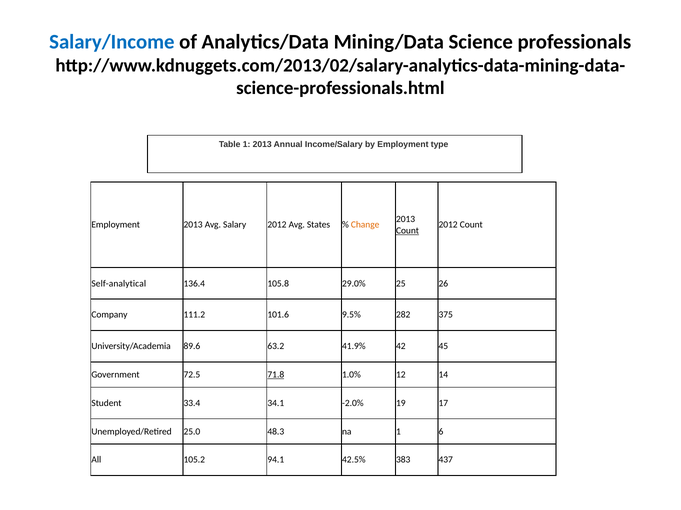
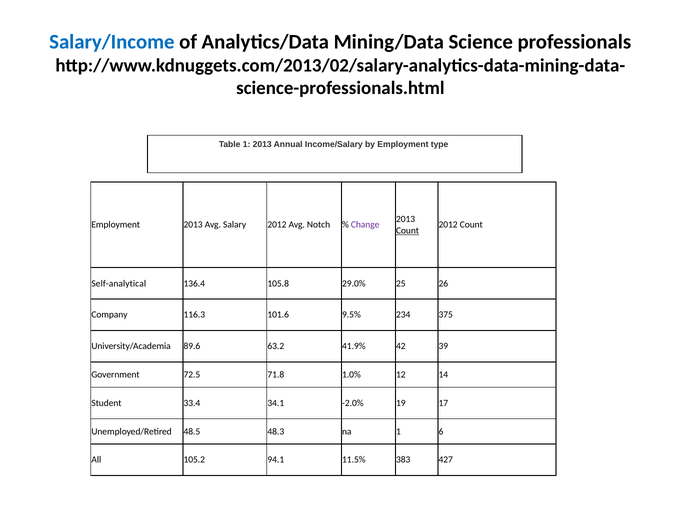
States: States -> Notch (319, 225)
Change colour: orange -> purple (365, 225)
111.2: 111.2 -> 116.3 (194, 315)
282: 282 -> 234 (403, 315)
45: 45 -> 39 (443, 347)
71.8 underline: present -> none (276, 375)
25.0: 25.0 -> 48.5 (192, 432)
42.5%: 42.5% -> 11.5% (354, 461)
437: 437 -> 427 (446, 461)
